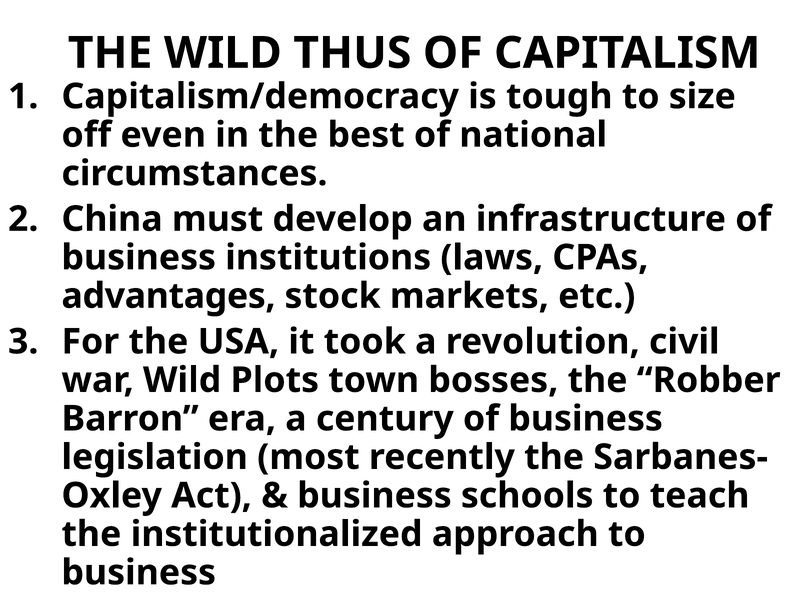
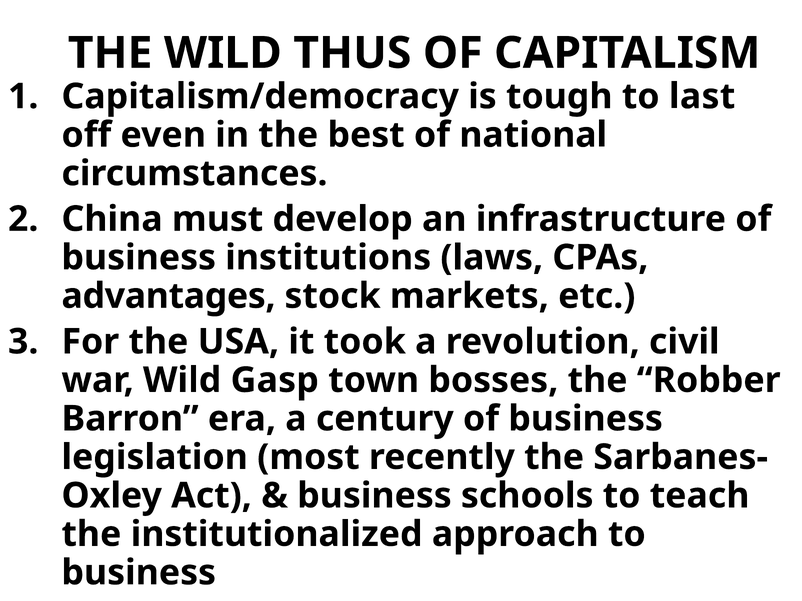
size: size -> last (702, 97)
Plots: Plots -> Gasp (275, 380)
